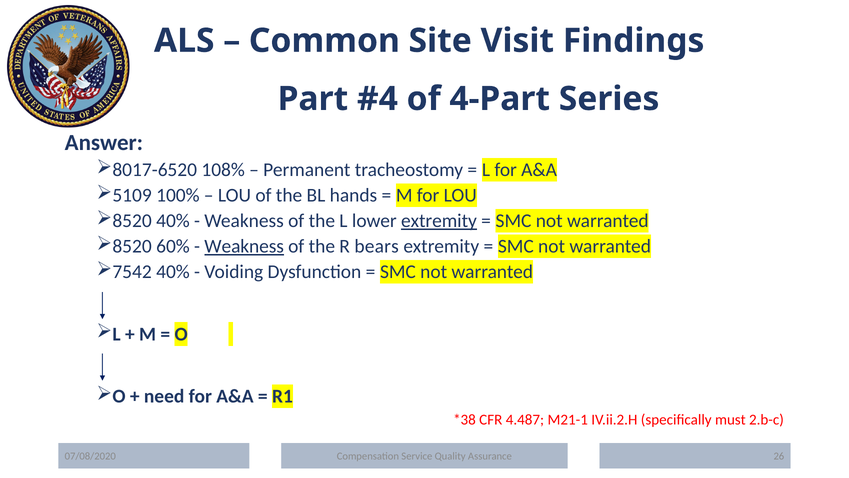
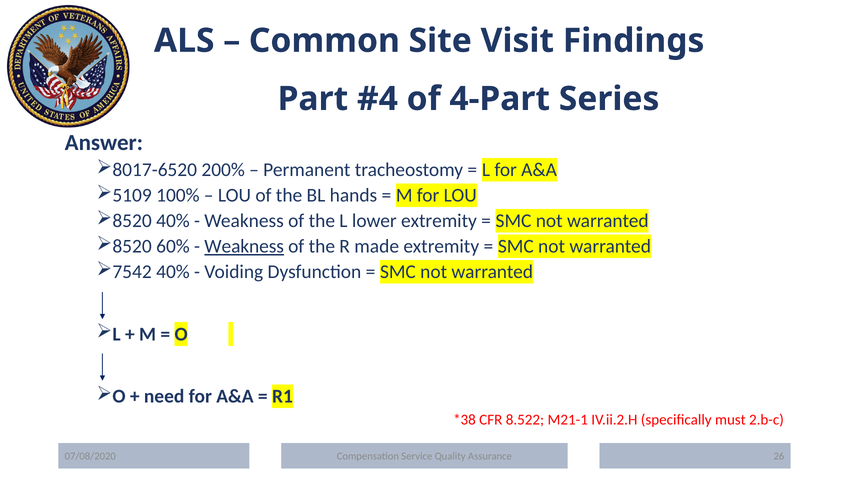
108%: 108% -> 200% (223, 170)
extremity underline: present -> none (439, 221)
bears: bears -> made (377, 246)
4.487: 4.487 -> 8.522 (525, 419)
